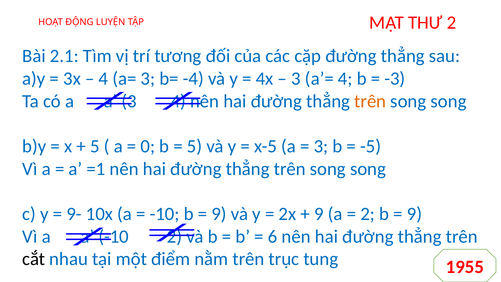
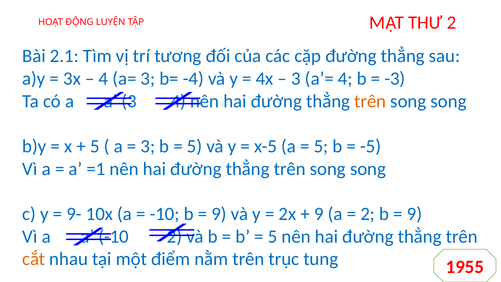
0: 0 -> 3 (148, 146)
3: 3 -> 5 (321, 146)
6: 6 -> 5 (273, 236)
cắt colour: black -> orange (34, 259)
